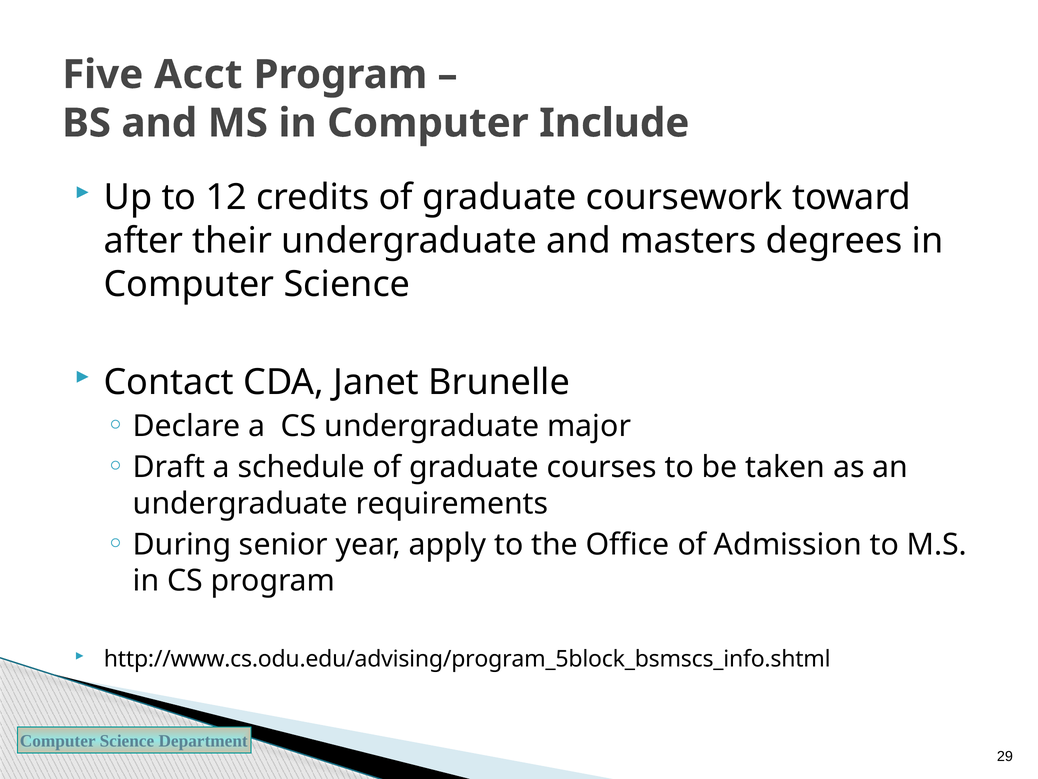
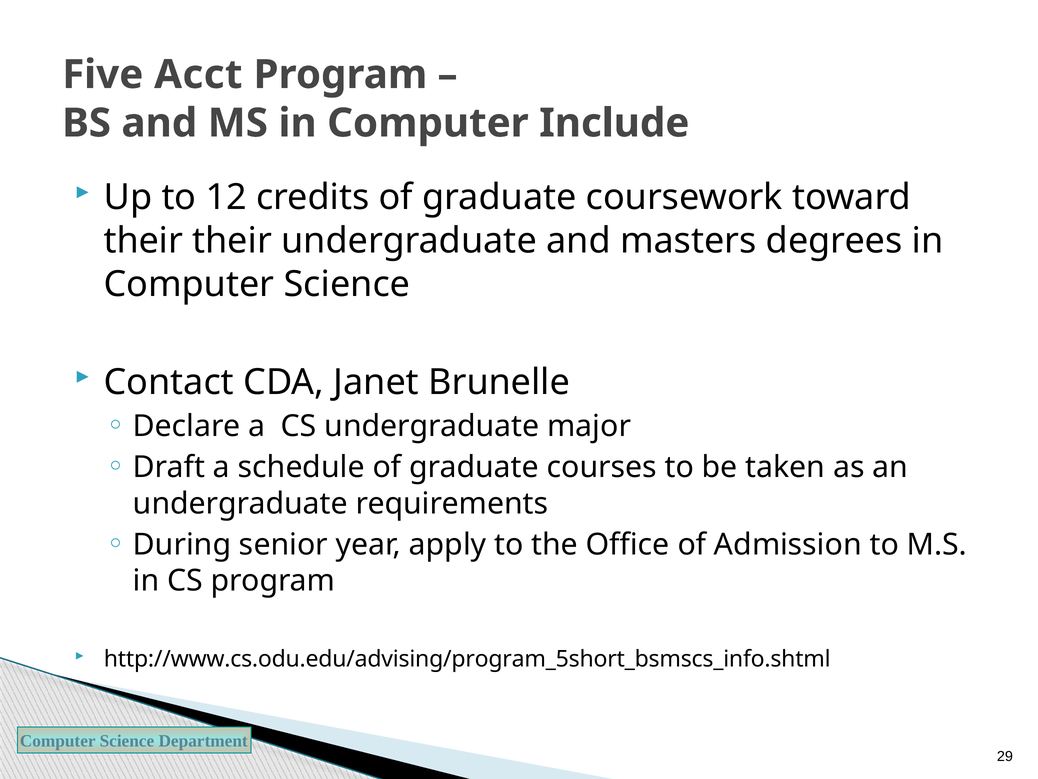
after: after -> their (143, 241)
http://www.cs.odu.edu/advising/program_5block_bsmscs_info.shtml: http://www.cs.odu.edu/advising/program_5block_bsmscs_info.shtml -> http://www.cs.odu.edu/advising/program_5short_bsmscs_info.shtml (467, 659)
